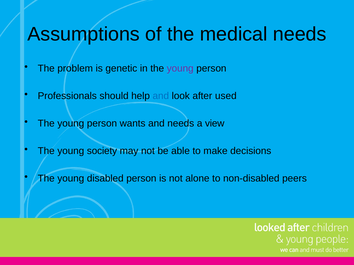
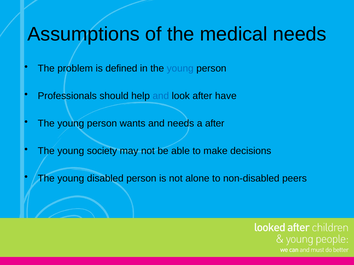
genetic: genetic -> defined (121, 69)
young colour: purple -> blue (180, 69)
used: used -> have (226, 96)
a view: view -> after (215, 124)
